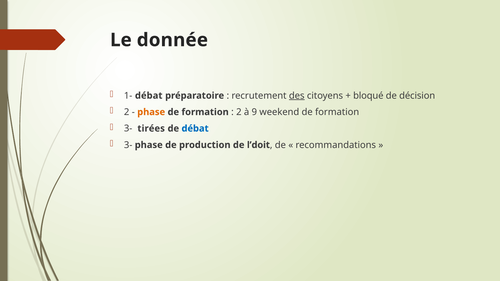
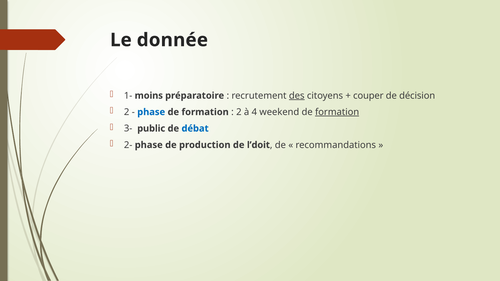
1- débat: débat -> moins (149, 96)
bloqué: bloqué -> couper (368, 96)
phase colour: orange -> blue (151, 112)
9: 9 -> 4 (254, 112)
formation underline: none -> present (337, 112)
tirées: tirées -> public (151, 129)
3-: 3- -> 2- (128, 145)
